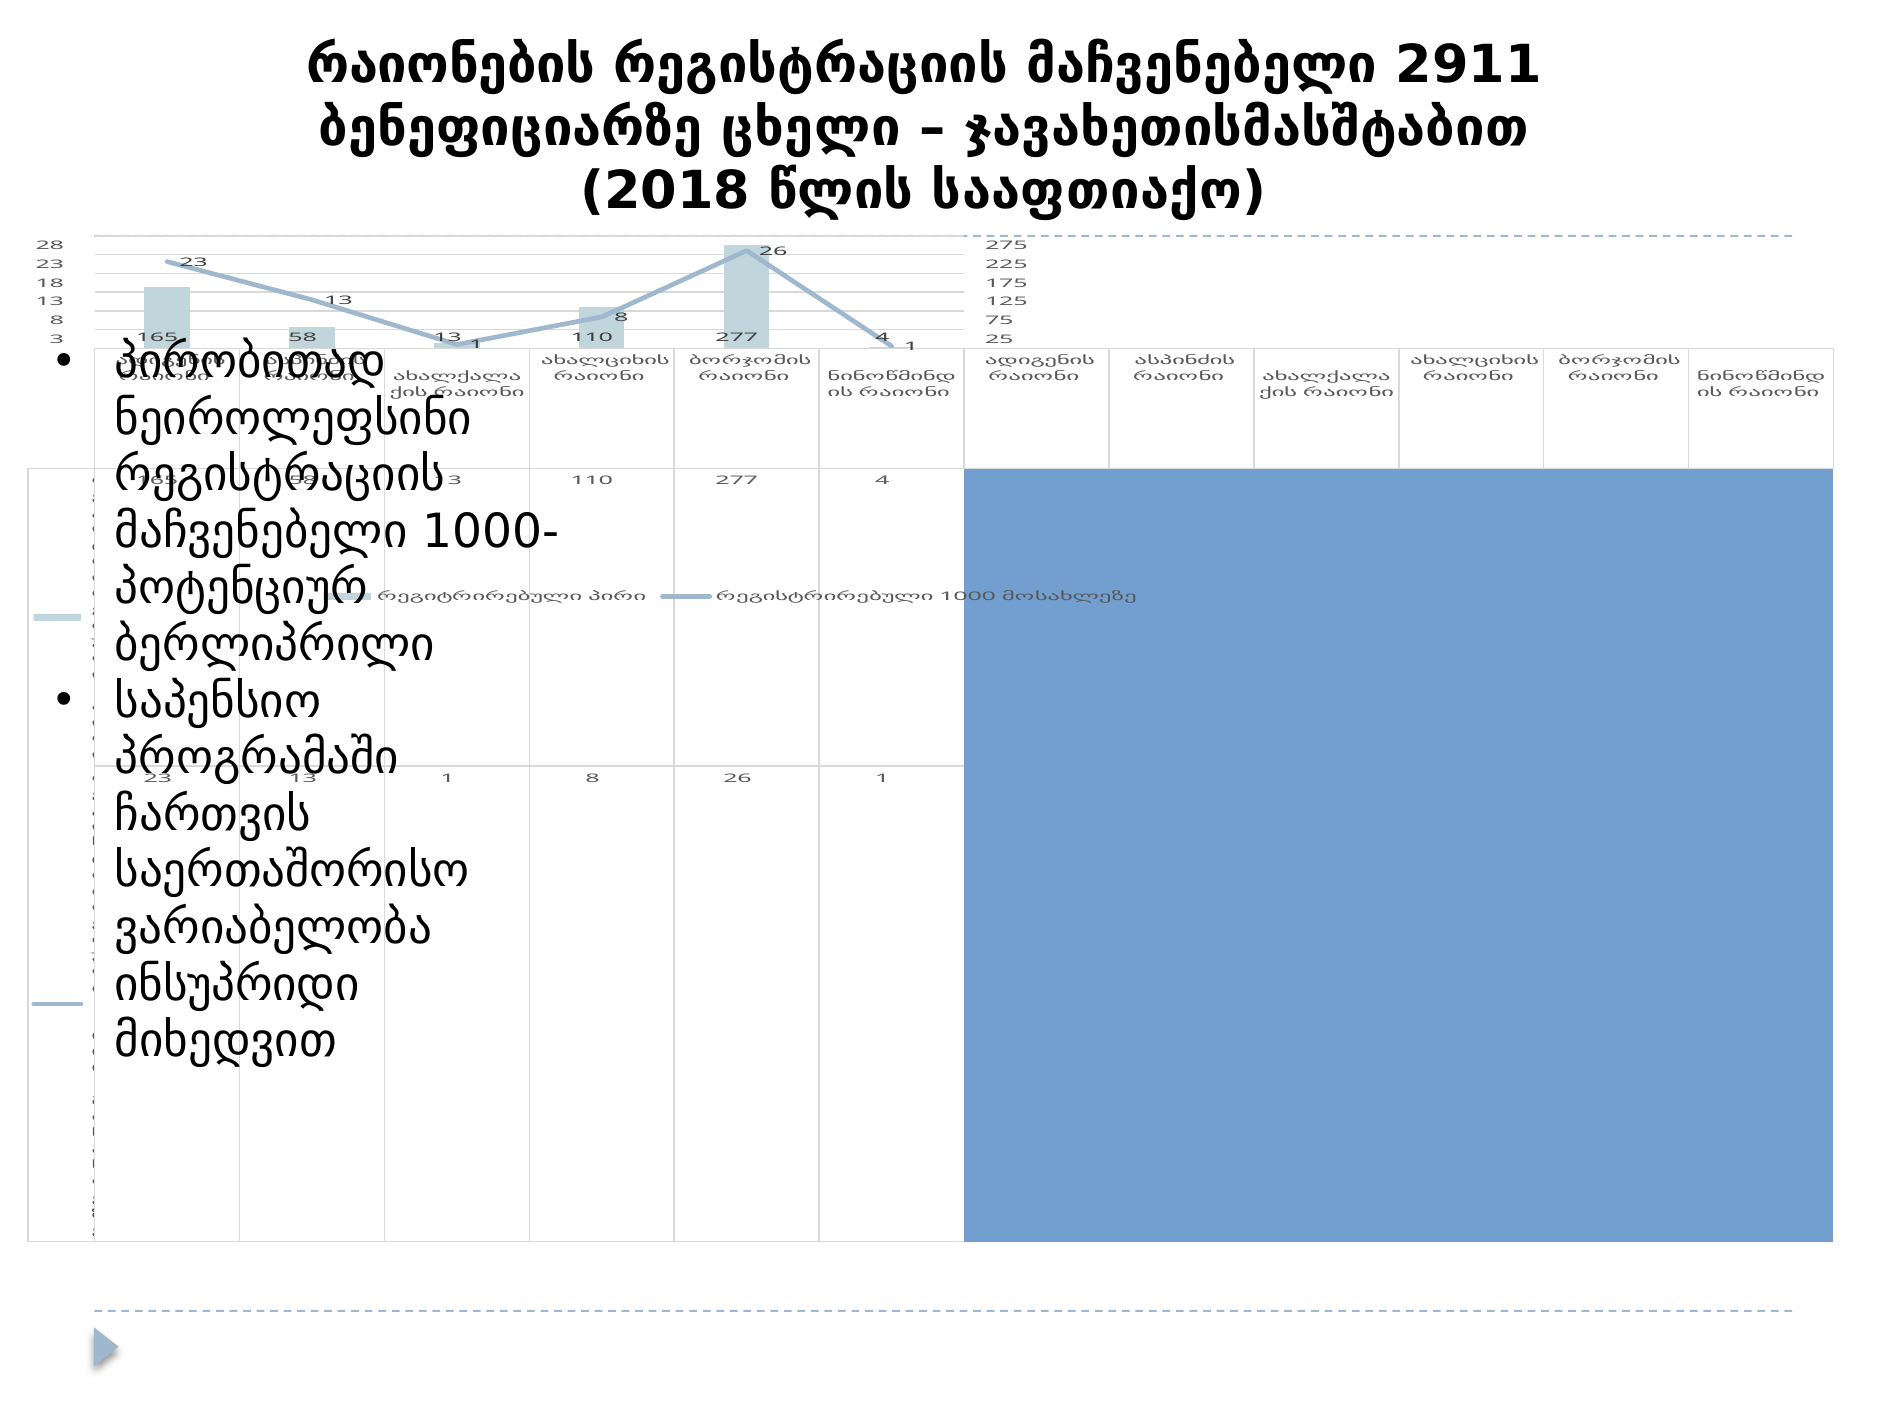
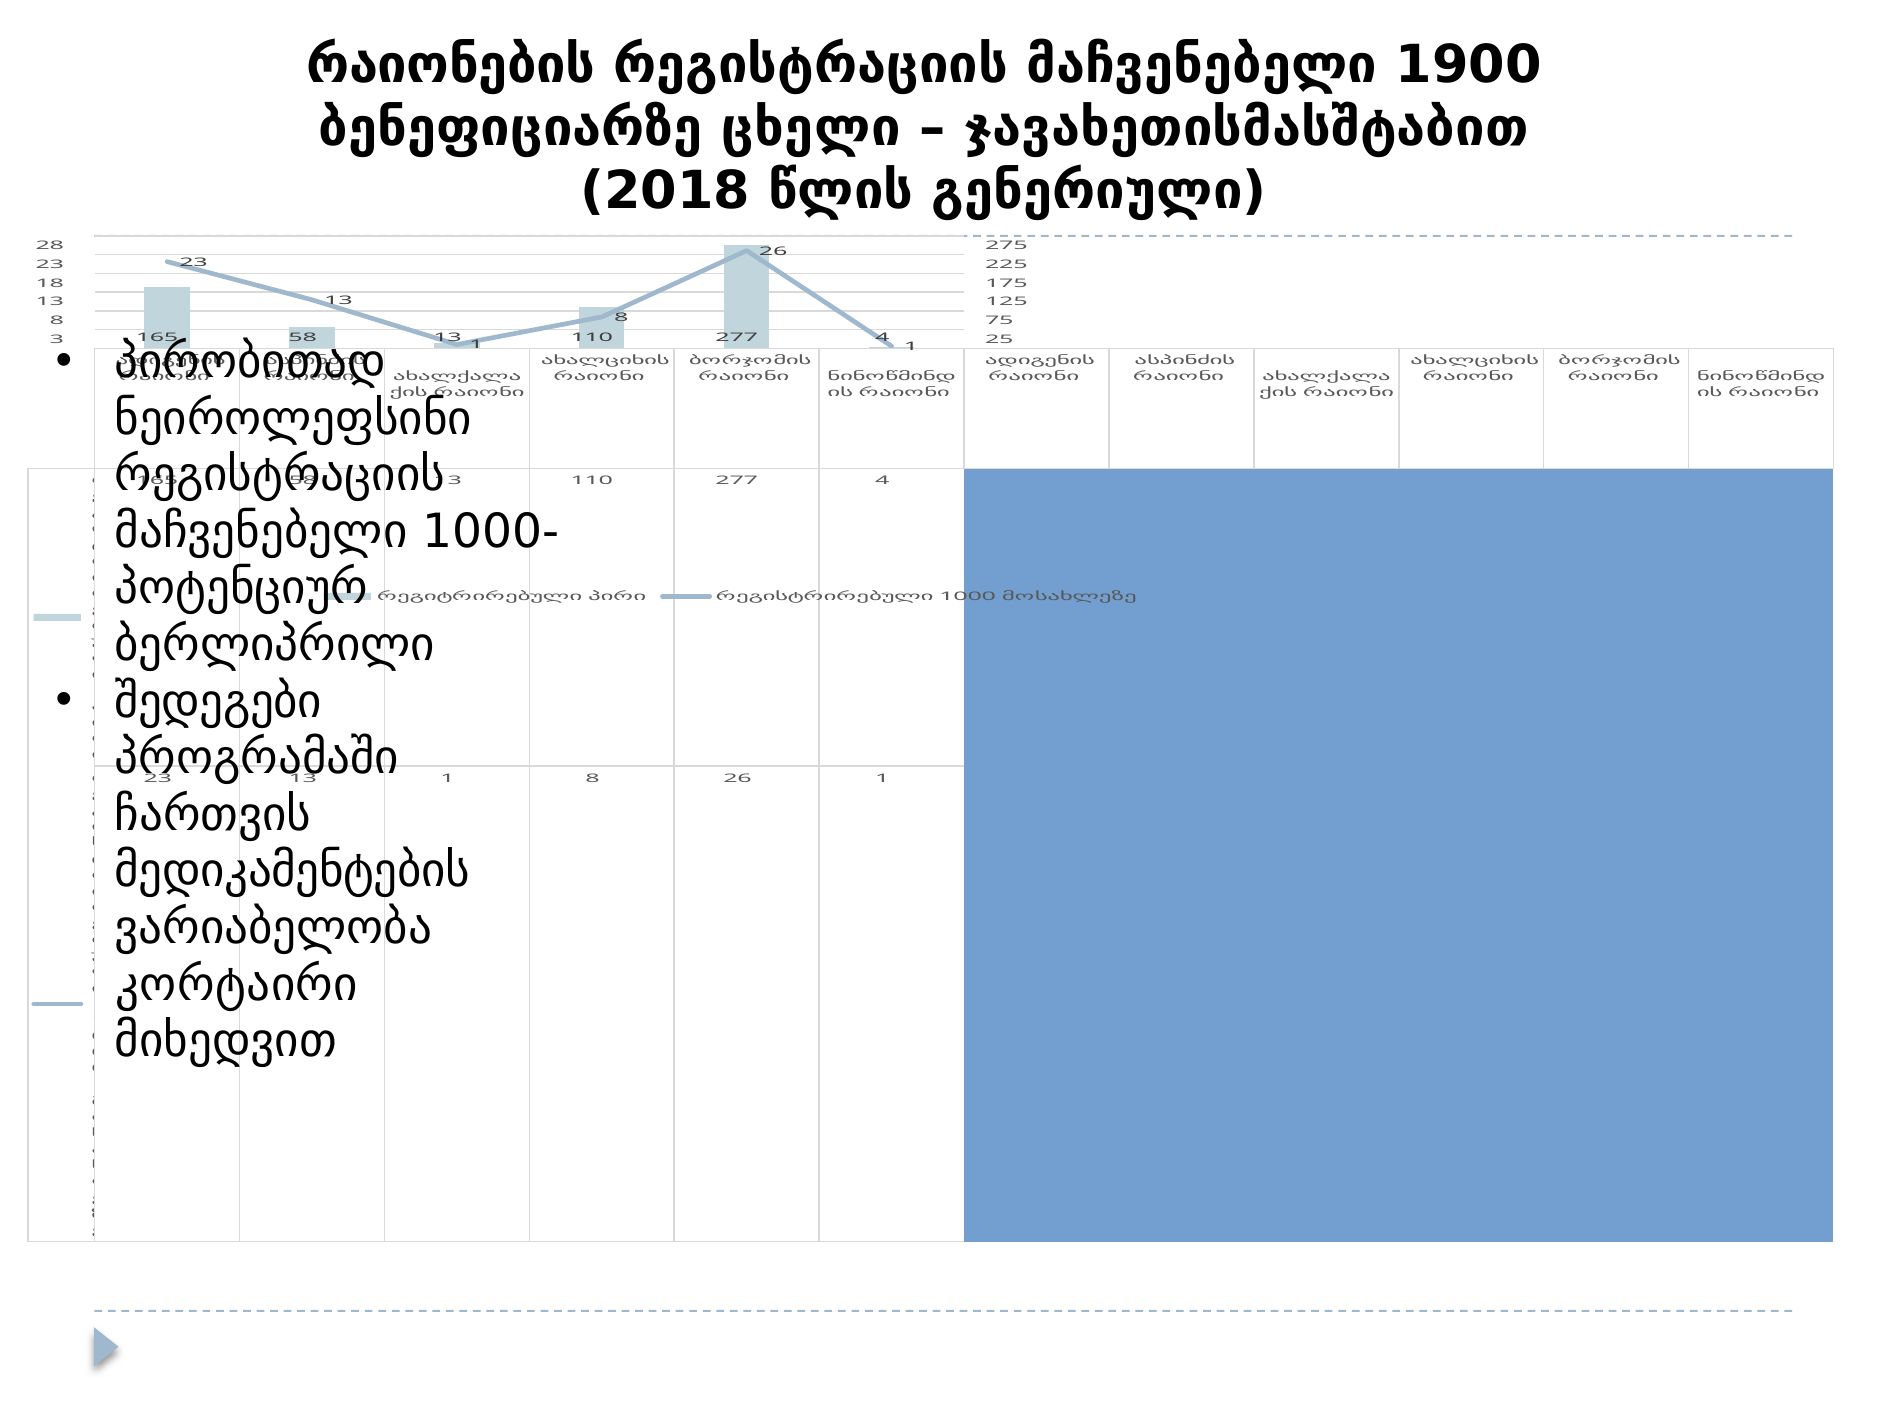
2911: 2911 -> 1900 (1469, 66)
სააფთიაქო: სააფთიაქო -> გენერიული (1099, 191)
საპენსიო: საპენსიო -> შედეგები (218, 702)
საერთაშორისო: საერთაშორისო -> მედიკამენტების (292, 872)
ინსუპრიდი: ინსუპრიდი -> კორტაირი (237, 985)
